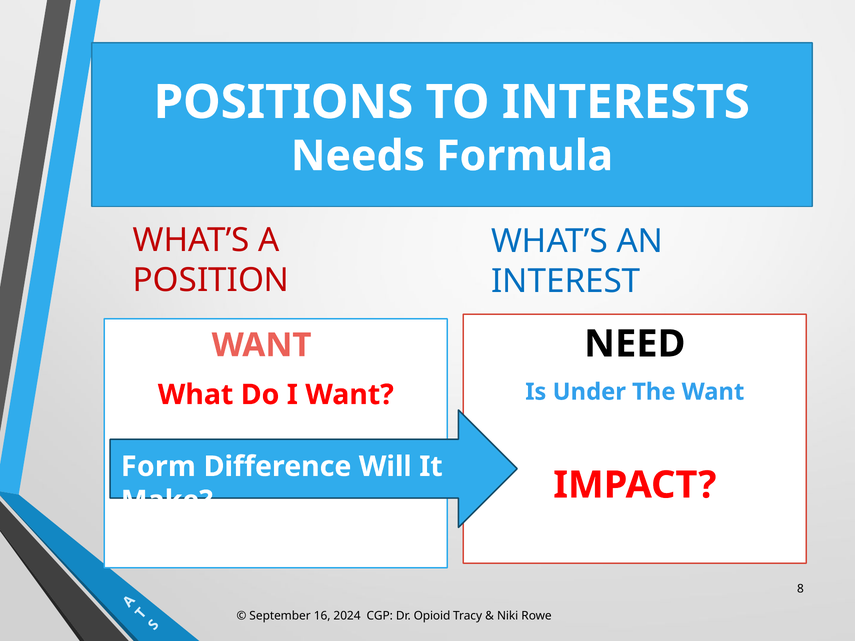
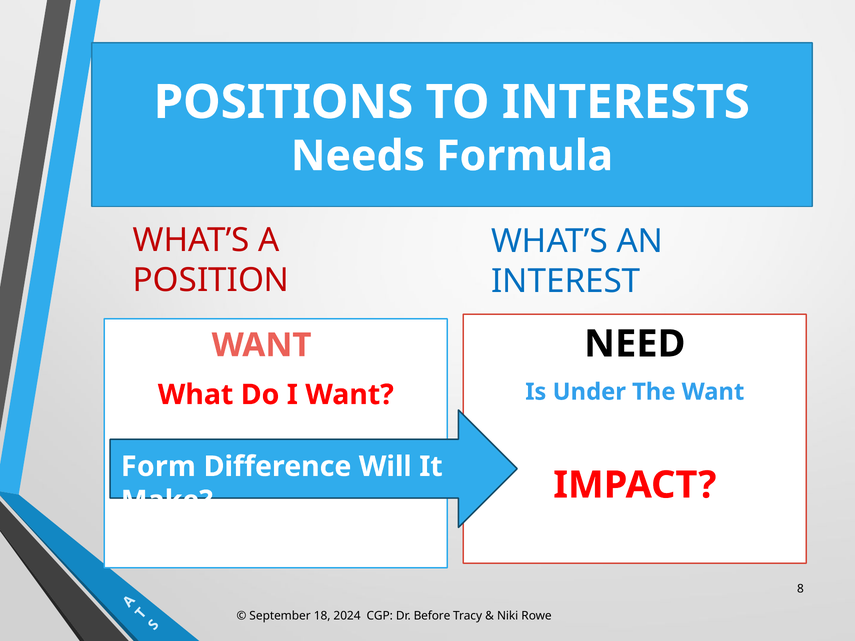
16: 16 -> 18 (322, 616)
Opioid: Opioid -> Before (432, 616)
